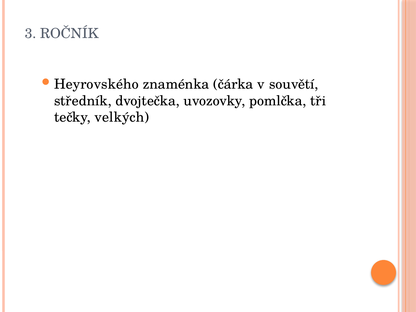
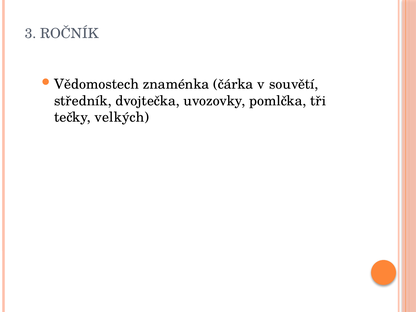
Heyrovského: Heyrovského -> Vědomostech (96, 84)
